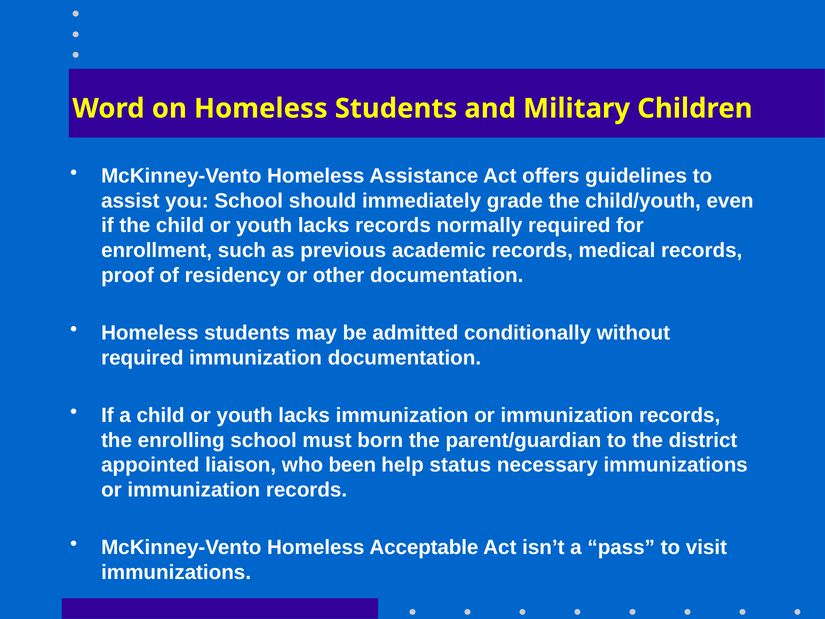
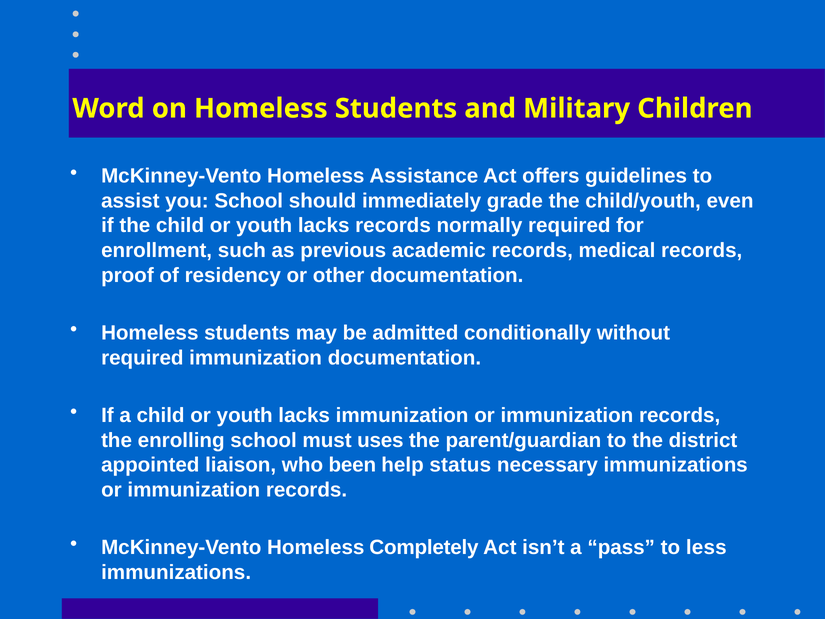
born: born -> uses (380, 440)
Acceptable: Acceptable -> Completely (424, 547)
visit: visit -> less (706, 547)
